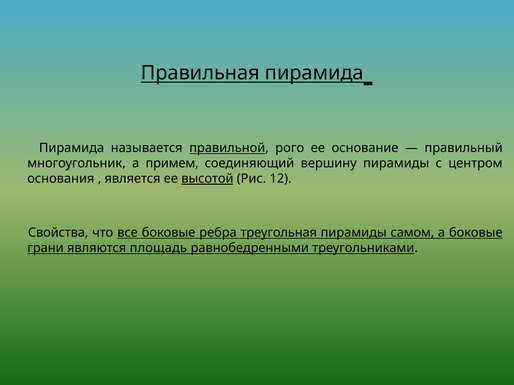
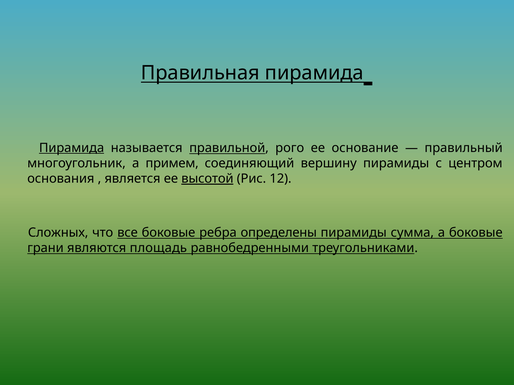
Пирамида underline: none -> present (72, 148)
Свойства: Свойства -> Сложных (58, 233)
треугольная: треугольная -> определены (279, 233)
самом: самом -> сумма (412, 233)
